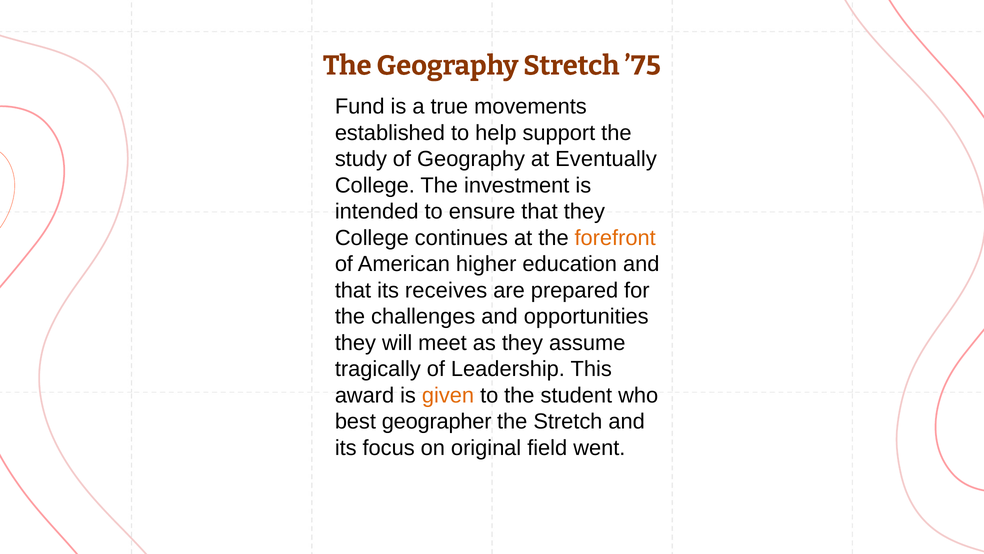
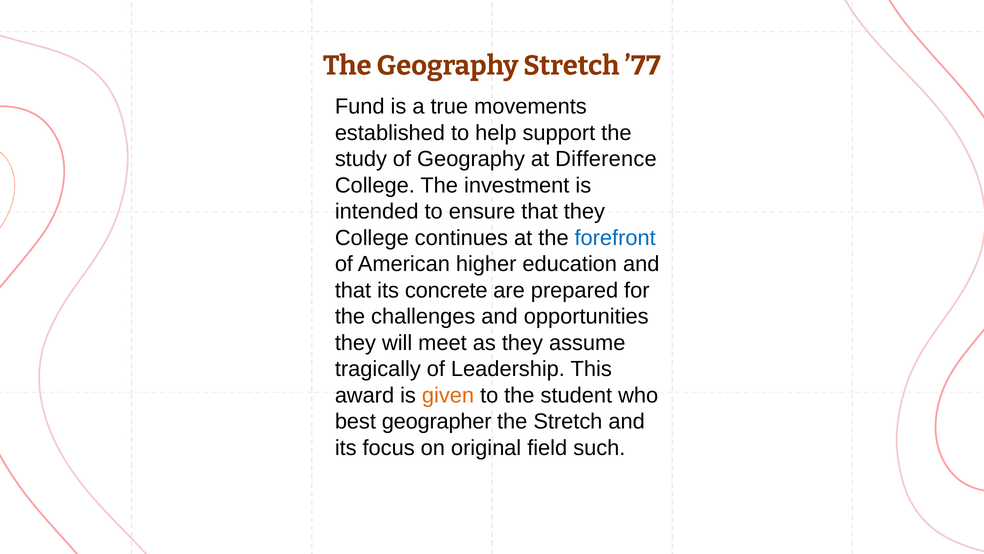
’75: ’75 -> ’77 (643, 66)
Eventually: Eventually -> Difference (606, 159)
forefront colour: orange -> blue (615, 238)
receives: receives -> concrete (446, 290)
went: went -> such (599, 447)
